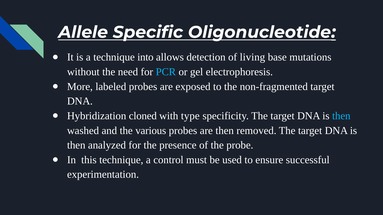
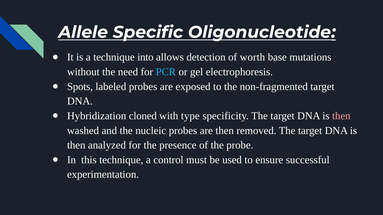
living: living -> worth (252, 57)
More: More -> Spots (80, 87)
then colour: light blue -> pink (341, 116)
various: various -> nucleic (151, 131)
